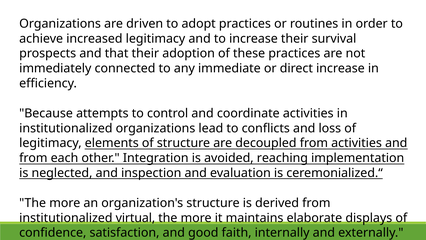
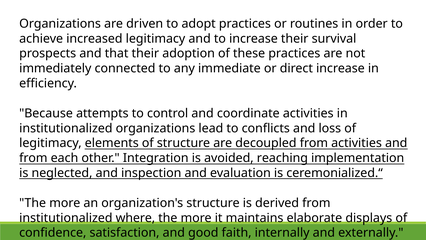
virtual: virtual -> where (135, 218)
